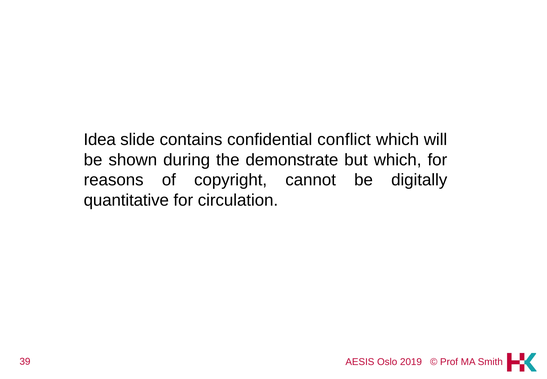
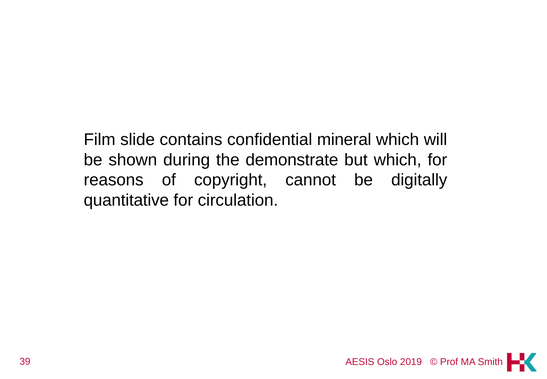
Idea: Idea -> Film (100, 140)
conflict: conflict -> mineral (344, 140)
